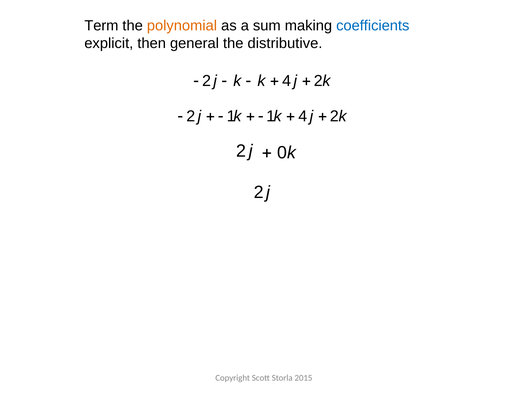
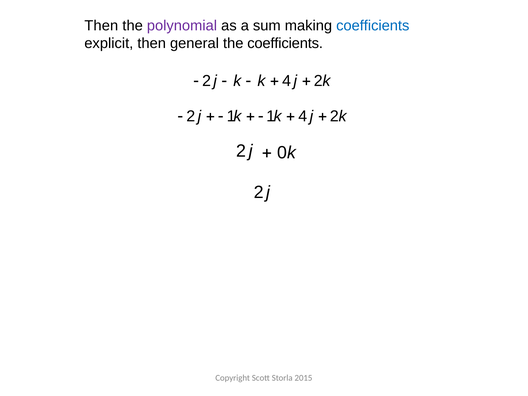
Term: Term -> Then (101, 26)
polynomial colour: orange -> purple (182, 26)
the distributive: distributive -> coefficients (285, 43)
